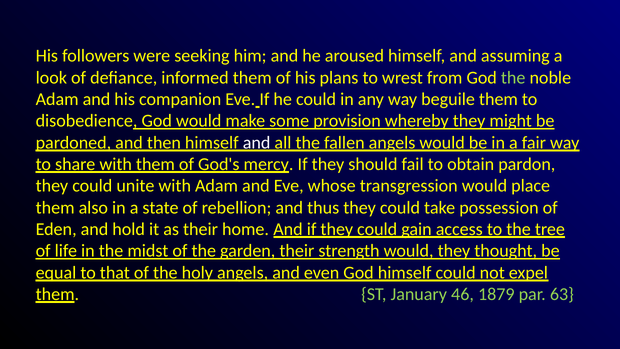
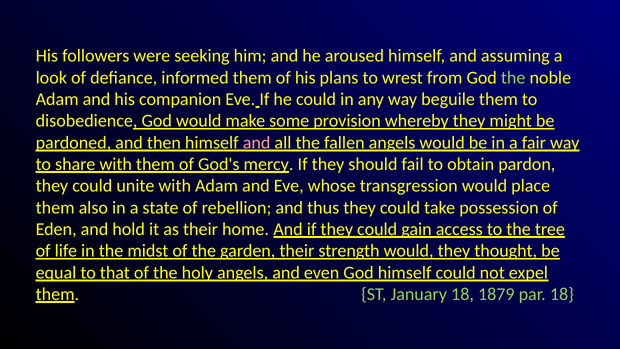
and colour: white -> pink (257, 143)
January 46: 46 -> 18 (463, 294)
par 63: 63 -> 18 (562, 294)
